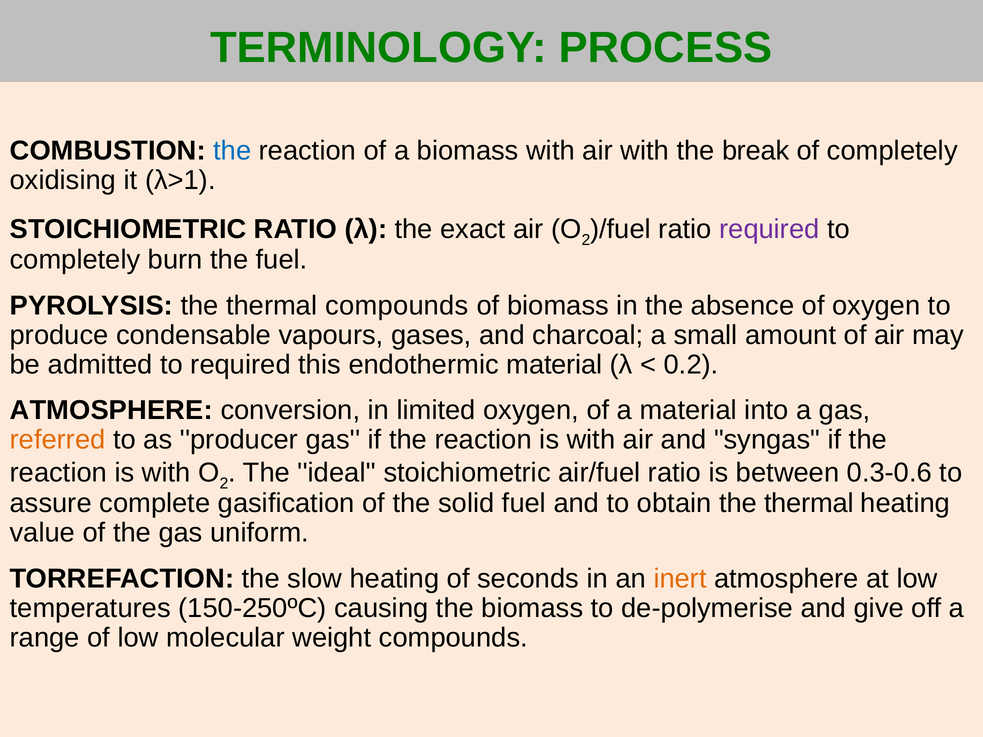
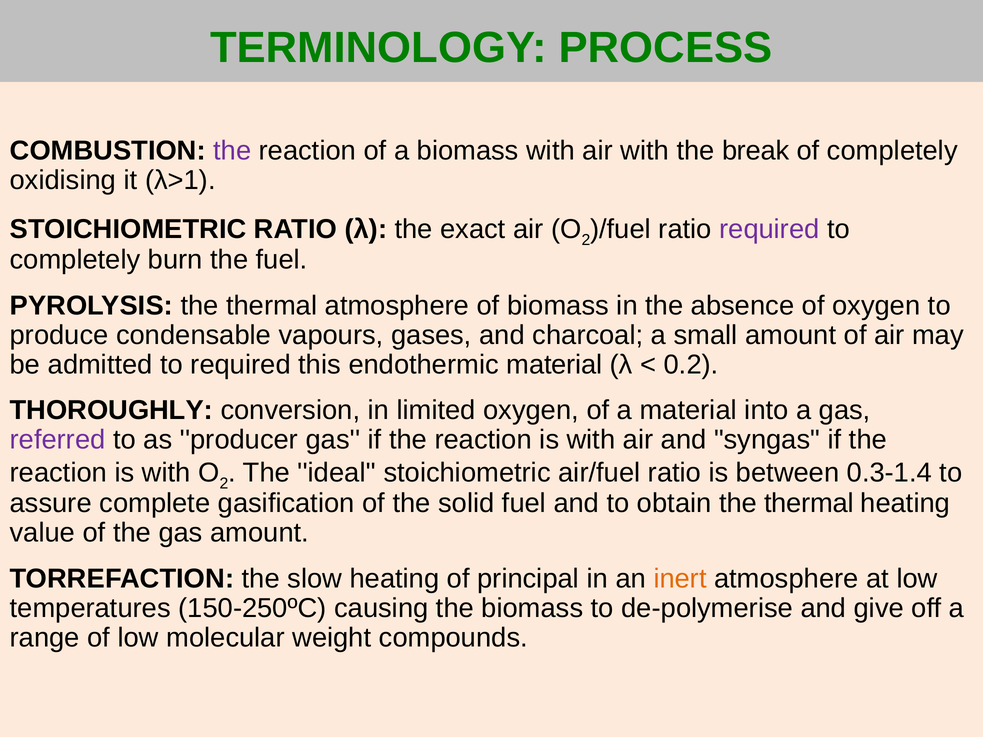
the colour: blue -> purple (232, 151)
thermal compounds: compounds -> atmosphere (397, 306)
ATMOSPHERE: ATMOSPHERE -> THOROUGHLY (111, 411)
referred colour: orange -> purple (58, 440)
0.3-0.6: 0.3-0.6 -> 0.3-1.4 (889, 473)
gas uniform: uniform -> amount (260, 533)
seconds: seconds -> principal (528, 579)
